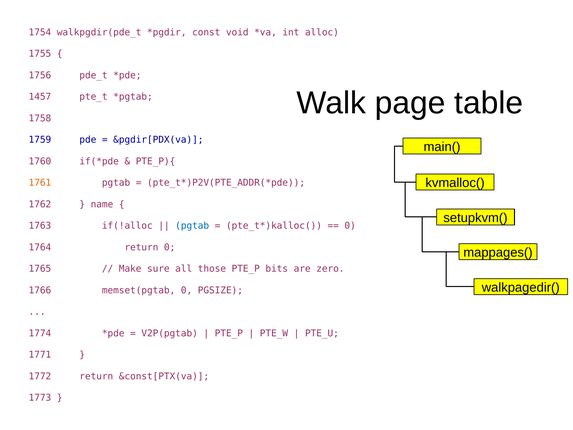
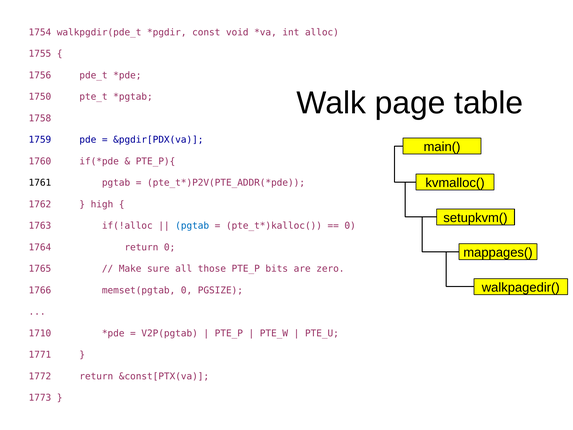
1457: 1457 -> 1750 (40, 97)
1761 colour: orange -> black (40, 183)
name: name -> high (102, 204)
1774: 1774 -> 1710 (40, 333)
